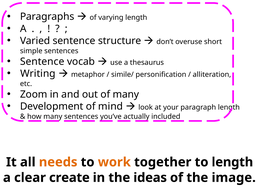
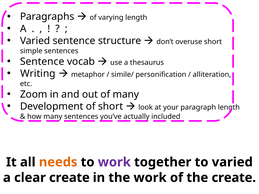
of mind: mind -> short (111, 106)
work colour: orange -> purple (114, 162)
to length: length -> varied (232, 162)
the ideas: ideas -> work (150, 178)
the image: image -> create (234, 178)
